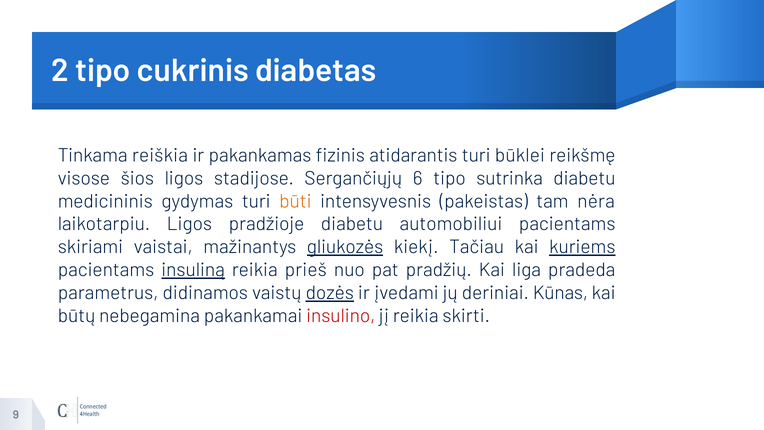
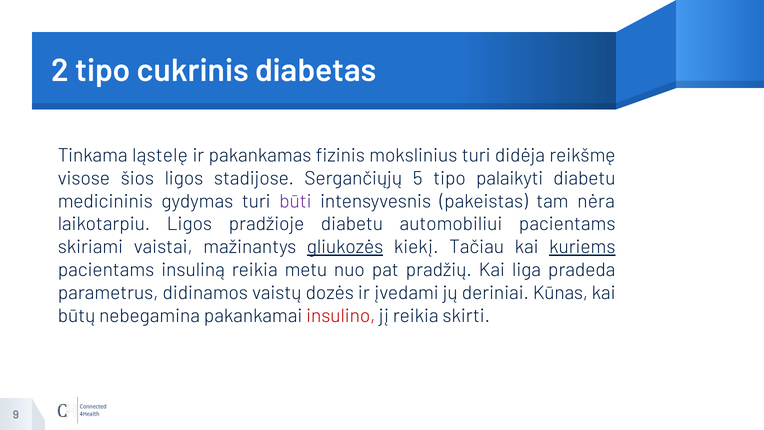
reiškia: reiškia -> ląstelę (160, 155)
atidarantis: atidarantis -> mokslinius (413, 155)
būklei: būklei -> didėja (520, 155)
6: 6 -> 5 (418, 178)
sutrinka: sutrinka -> palaikyti (510, 178)
būti colour: orange -> purple (295, 201)
insuliną underline: present -> none (193, 270)
prieš: prieš -> metu (306, 270)
dozės underline: present -> none (330, 293)
